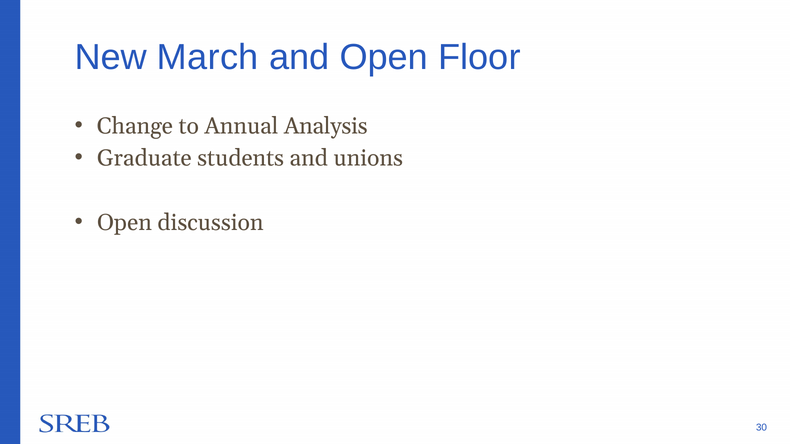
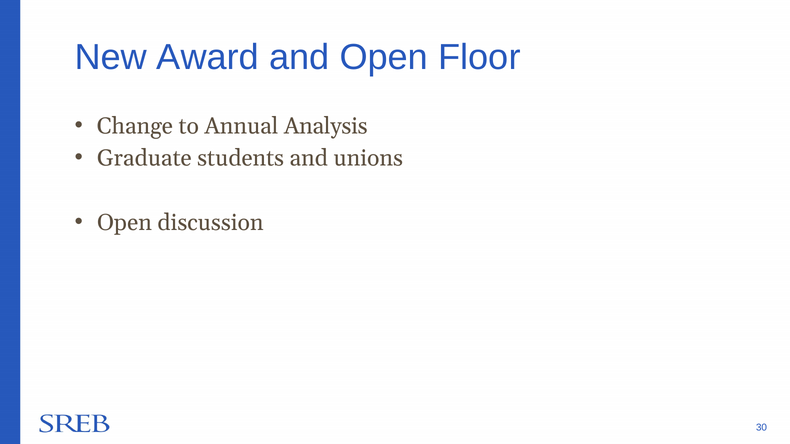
March: March -> Award (208, 57)
